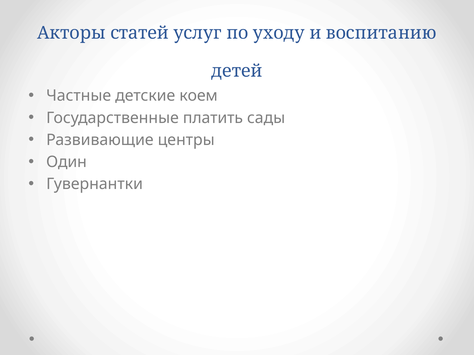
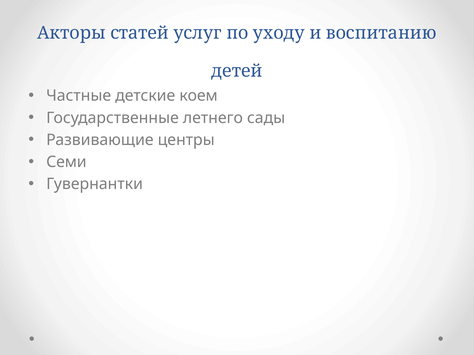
платить: платить -> летнего (213, 118)
Один: Один -> Семи (66, 162)
